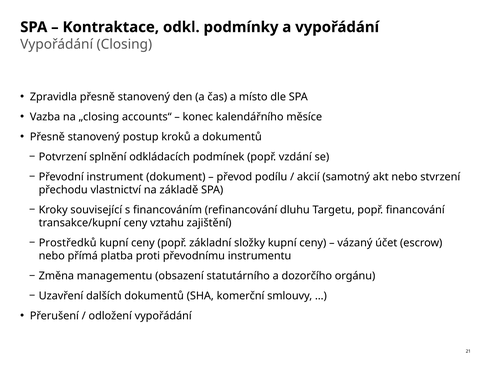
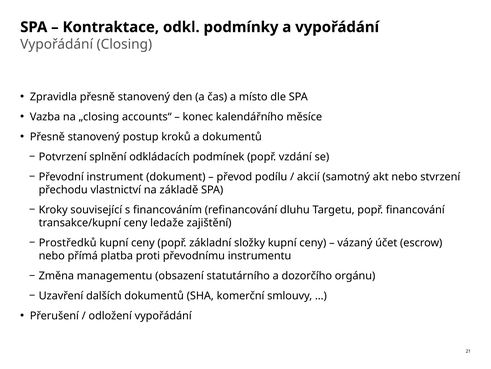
vztahu: vztahu -> ledaže (167, 222)
